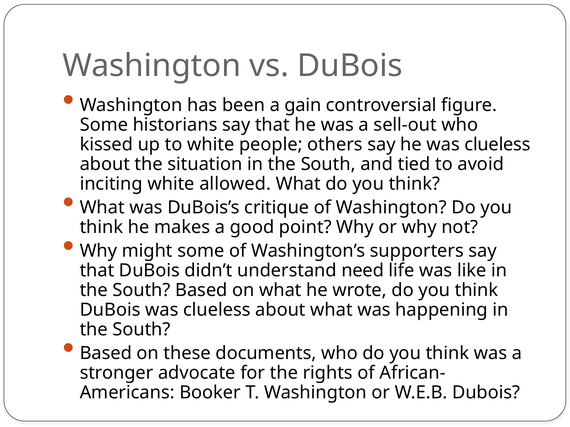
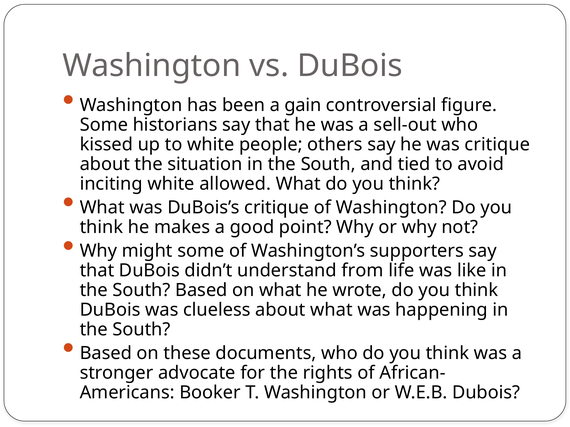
he was clueless: clueless -> critique (497, 145)
need: need -> from (362, 271)
